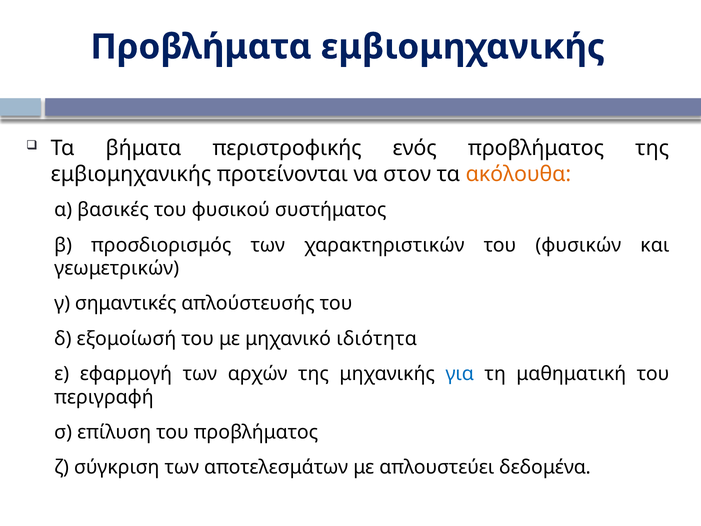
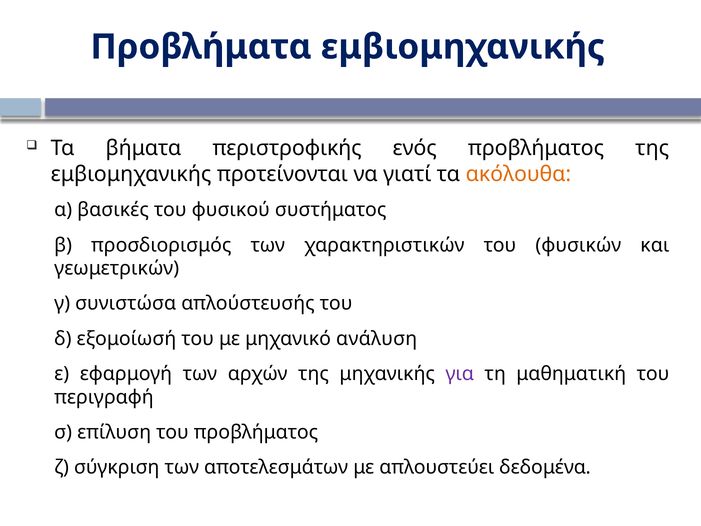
στον: στον -> γιατί (407, 174)
σημαντικές: σημαντικές -> συνιστώσα (126, 303)
ιδιότητα: ιδιότητα -> ανάλυση (377, 338)
για colour: blue -> purple (460, 374)
